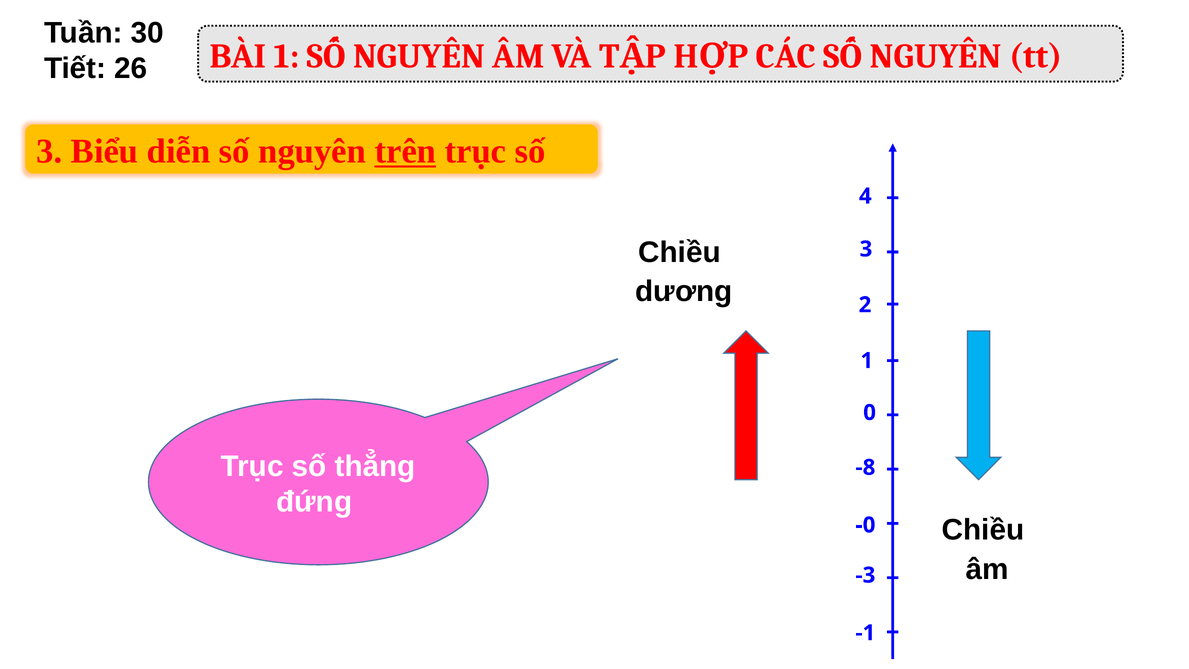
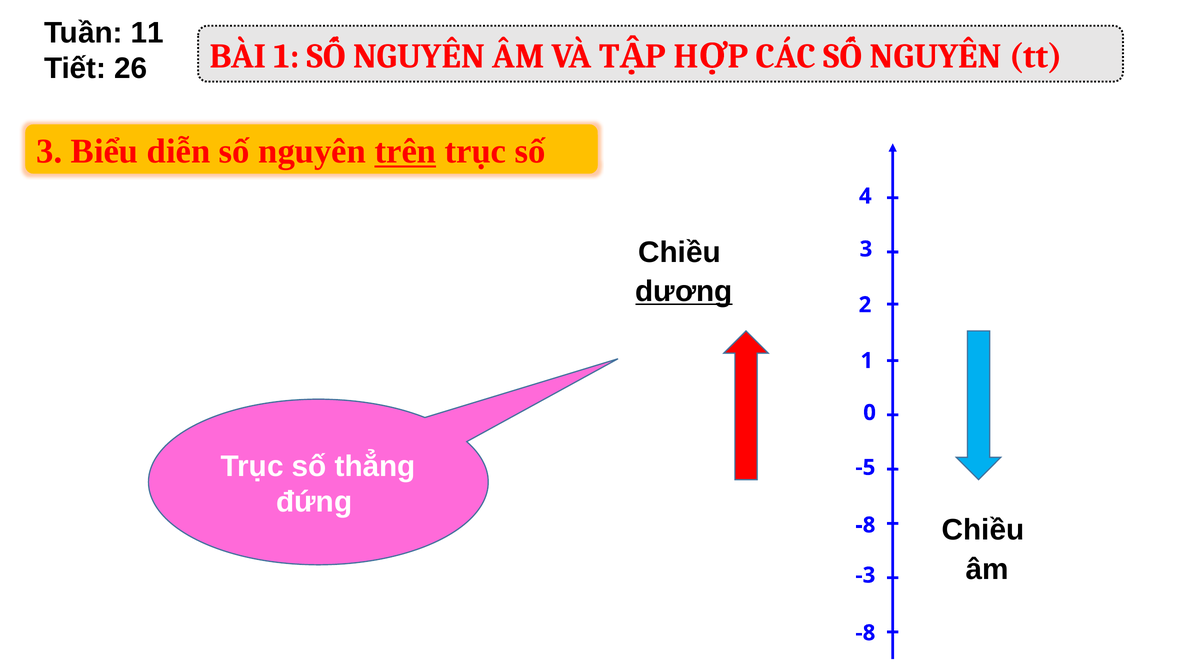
30: 30 -> 11 (147, 33)
dương underline: none -> present (684, 291)
-8: -8 -> -5 (865, 467)
-0: -0 -> -8 (865, 525)
-1: -1 -> -8 (865, 633)
